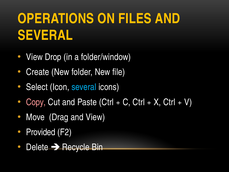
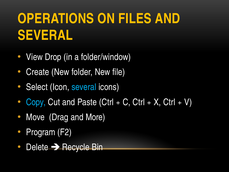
Copy colour: pink -> light blue (36, 102)
and View: View -> More (95, 117)
Provided: Provided -> Program (41, 132)
